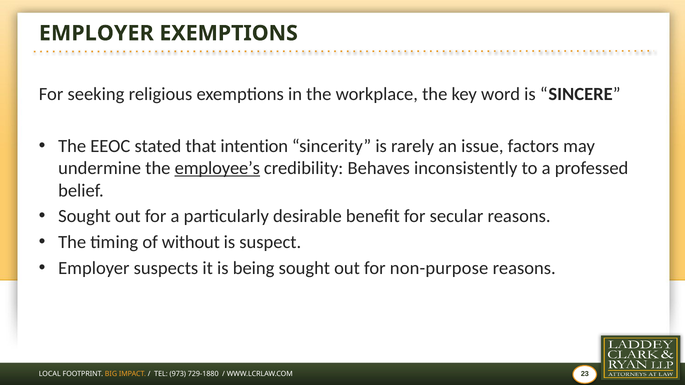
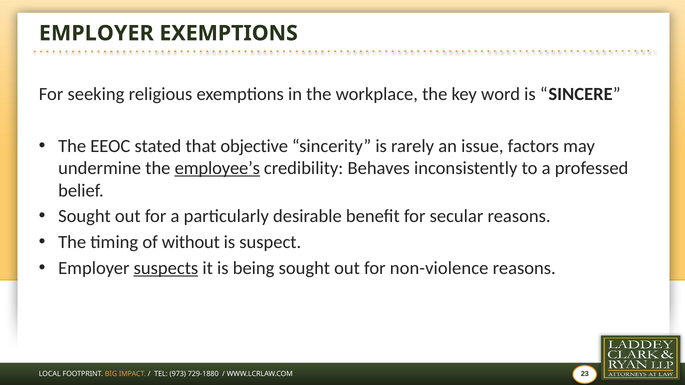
intention: intention -> objective (254, 146)
suspects underline: none -> present (166, 268)
non-purpose: non-purpose -> non-violence (439, 268)
